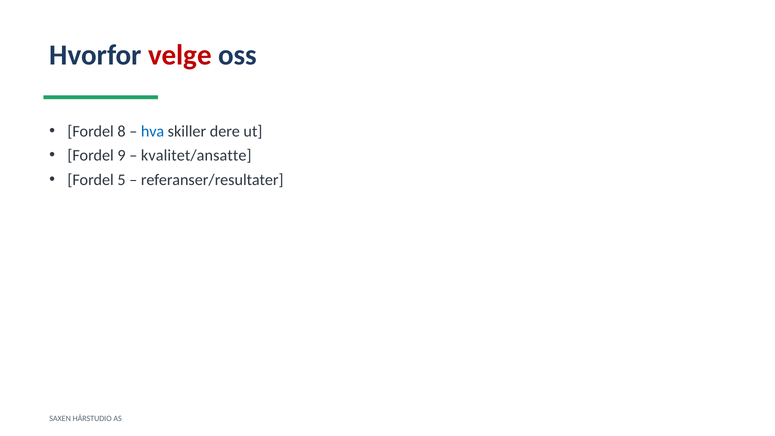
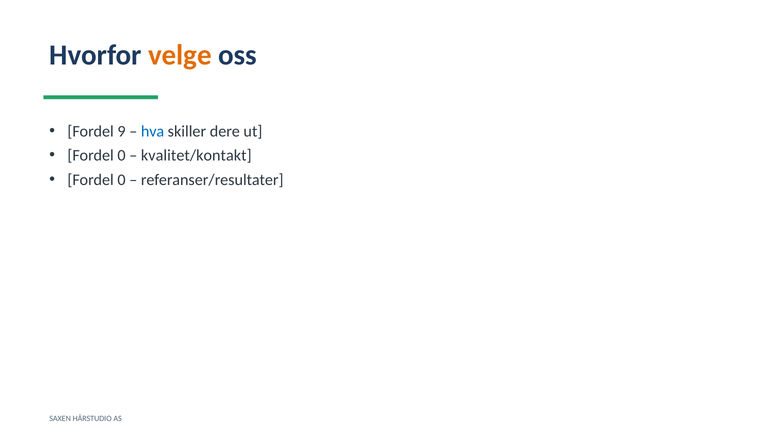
velge colour: red -> orange (180, 55)
8: 8 -> 9 (122, 131)
9: 9 -> 0 (122, 155)
kvalitet/ansatte: kvalitet/ansatte -> kvalitet/kontakt (196, 155)
5: 5 -> 0 (122, 180)
